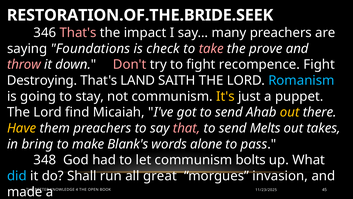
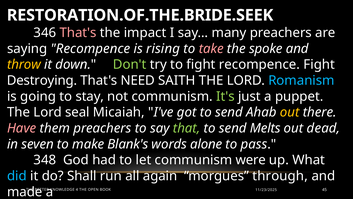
saying Foundations: Foundations -> Recompence (90, 49)
check: check -> rising (163, 49)
prove: prove -> spoke (266, 49)
throw colour: pink -> yellow (24, 64)
Don't colour: pink -> light green (130, 64)
LAND: LAND -> NEED (138, 80)
It's colour: yellow -> light green (225, 96)
find: find -> seal (77, 112)
Have colour: yellow -> pink (22, 128)
that colour: pink -> light green (187, 128)
takes: takes -> dead (323, 128)
bring: bring -> seven (38, 144)
bolts: bolts -> were (251, 160)
great: great -> again (160, 176)
invasion: invasion -> through (280, 176)
